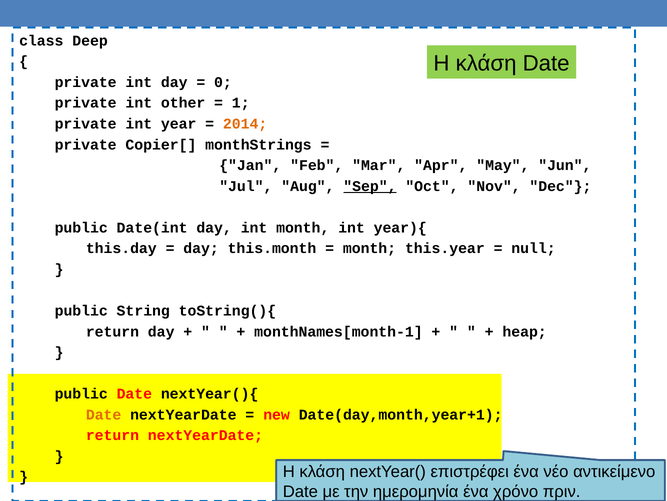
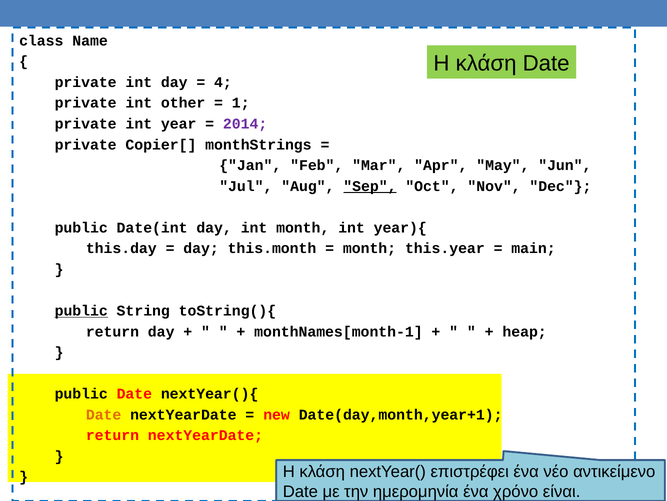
Deep: Deep -> Name (90, 41)
0: 0 -> 4 (223, 82)
2014 colour: orange -> purple (245, 124)
null: null -> main (534, 248)
public underline: none -> present (81, 310)
πριν: πριν -> είναι (562, 491)
